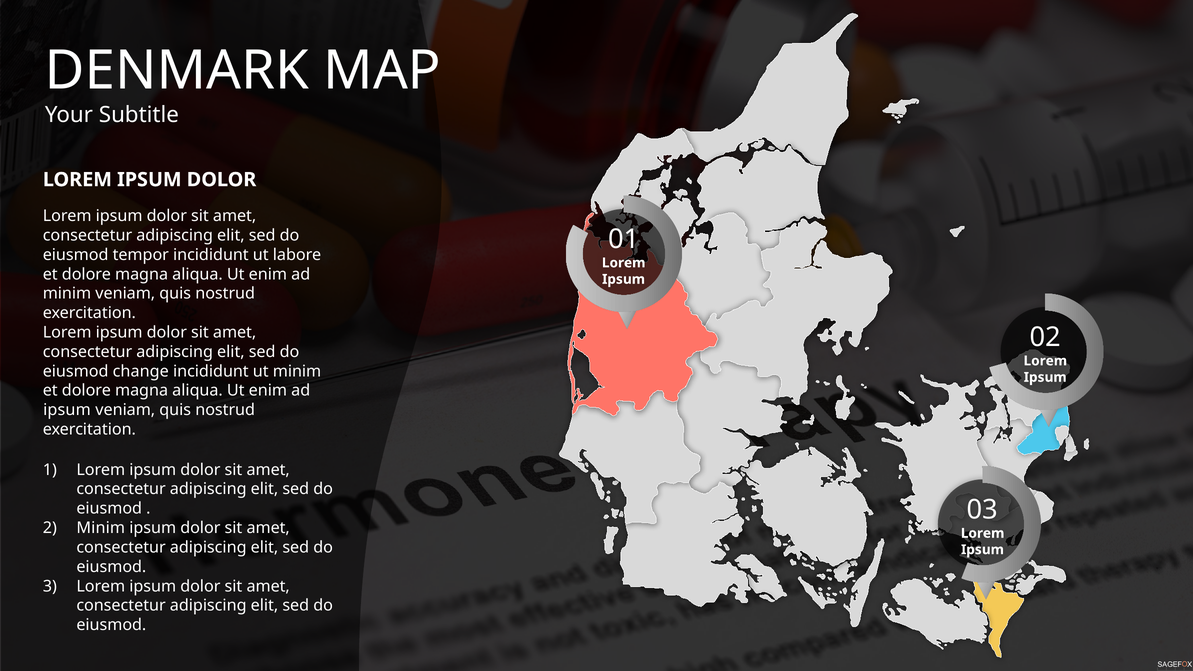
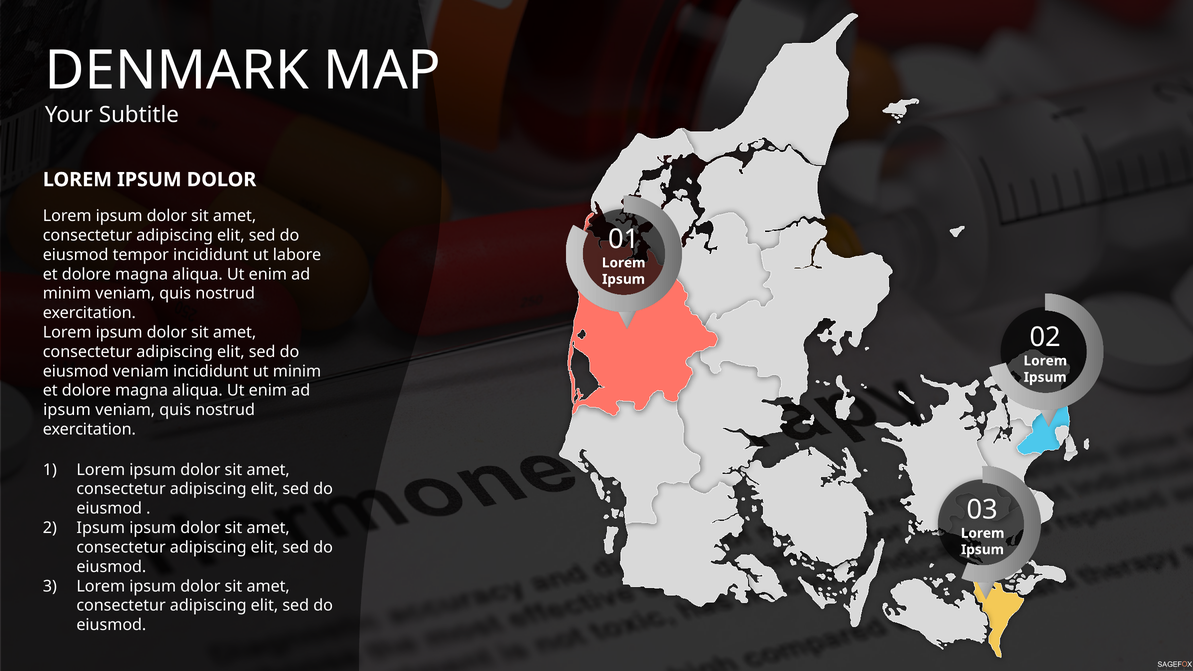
eiusmod change: change -> veniam (141, 371)
Minim: Minim -> Ipsum (101, 528)
